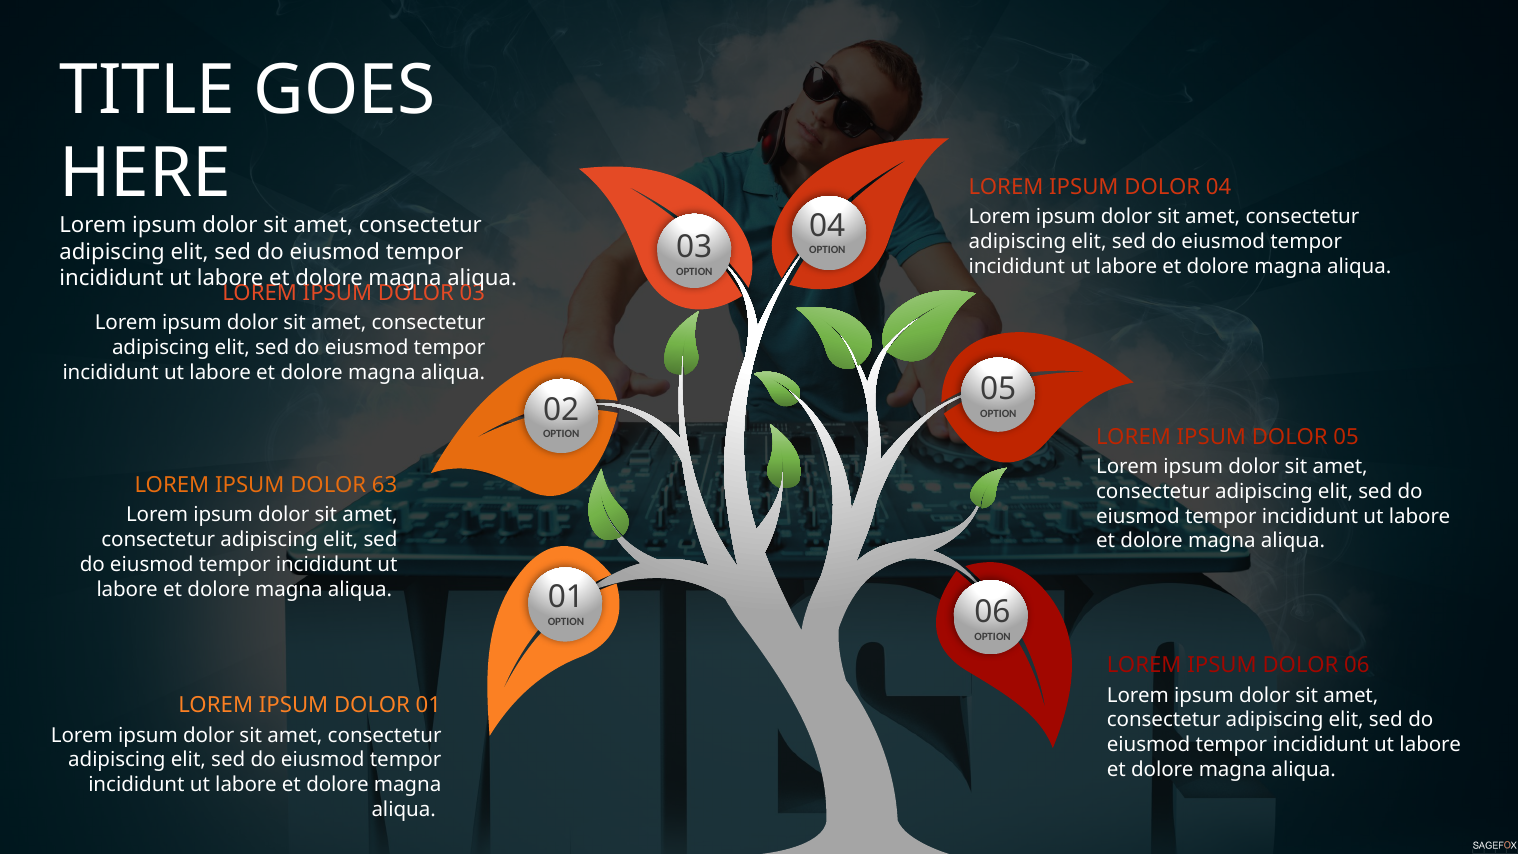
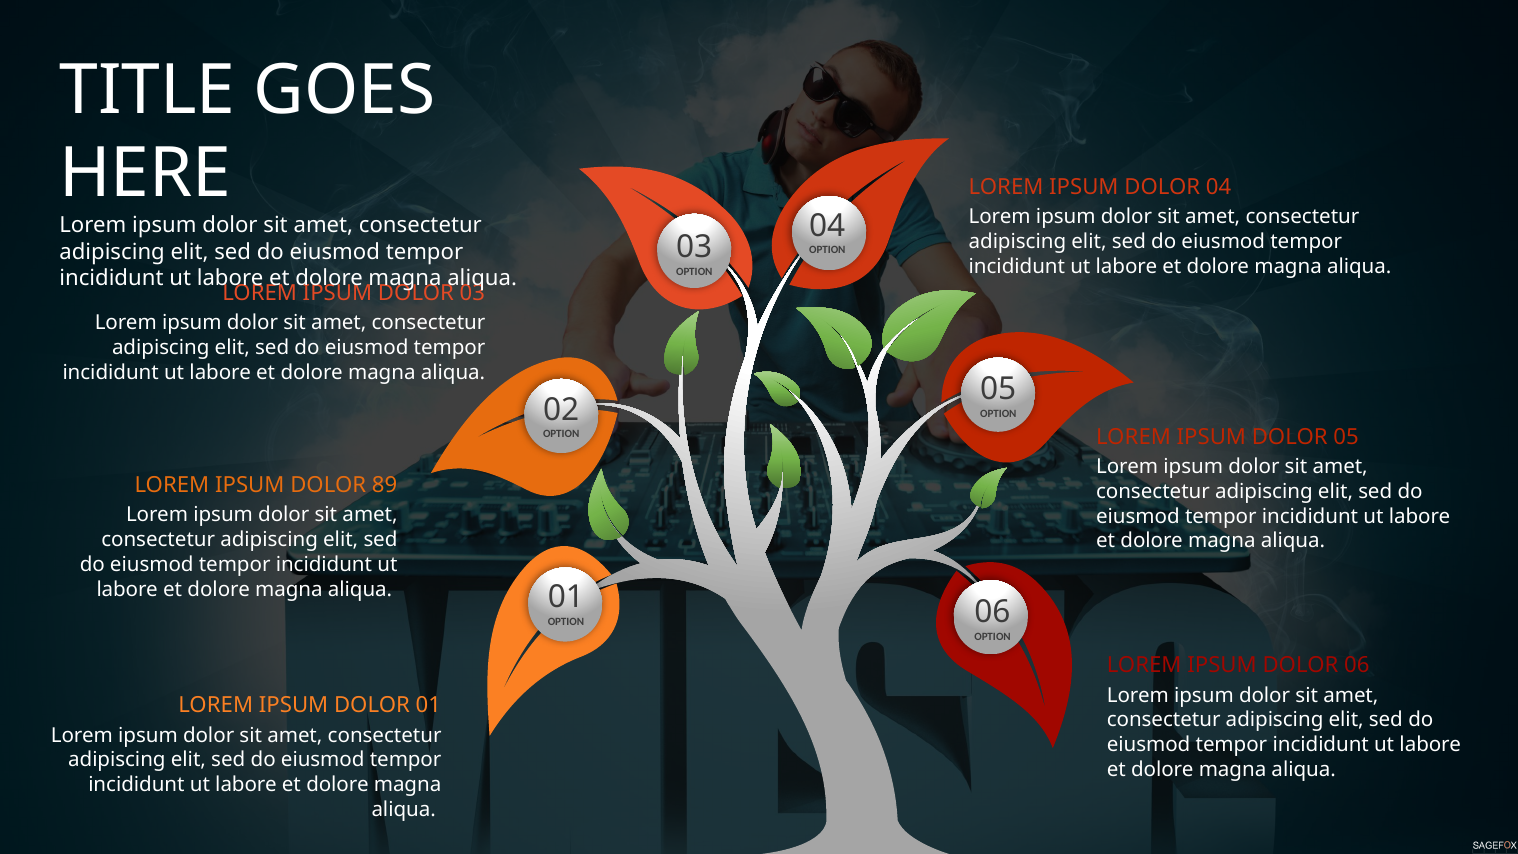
63: 63 -> 89 (385, 485)
